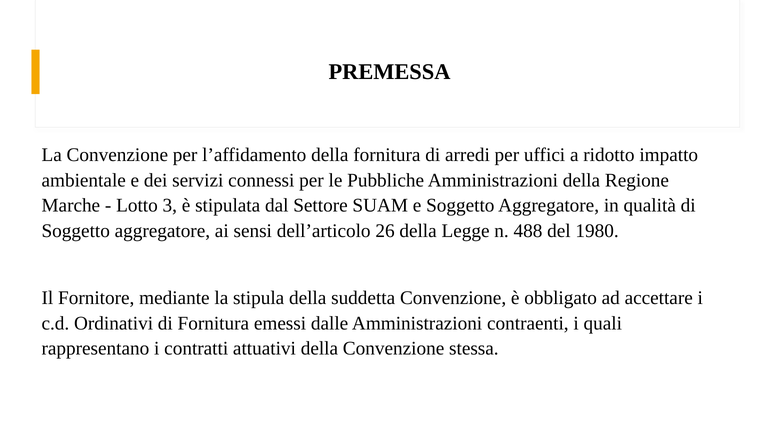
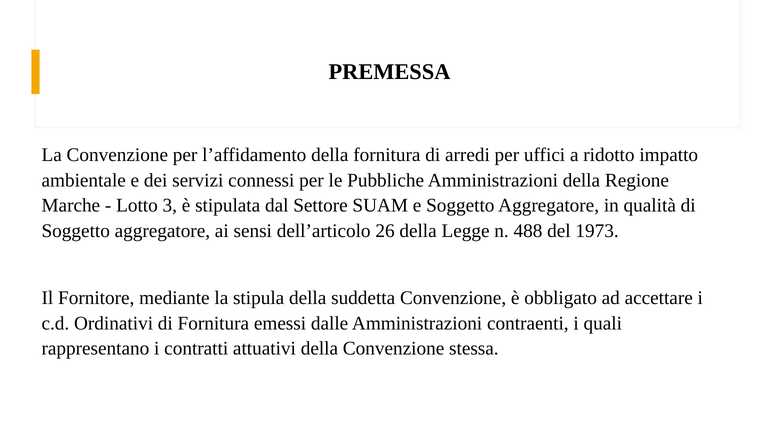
1980: 1980 -> 1973 (597, 231)
